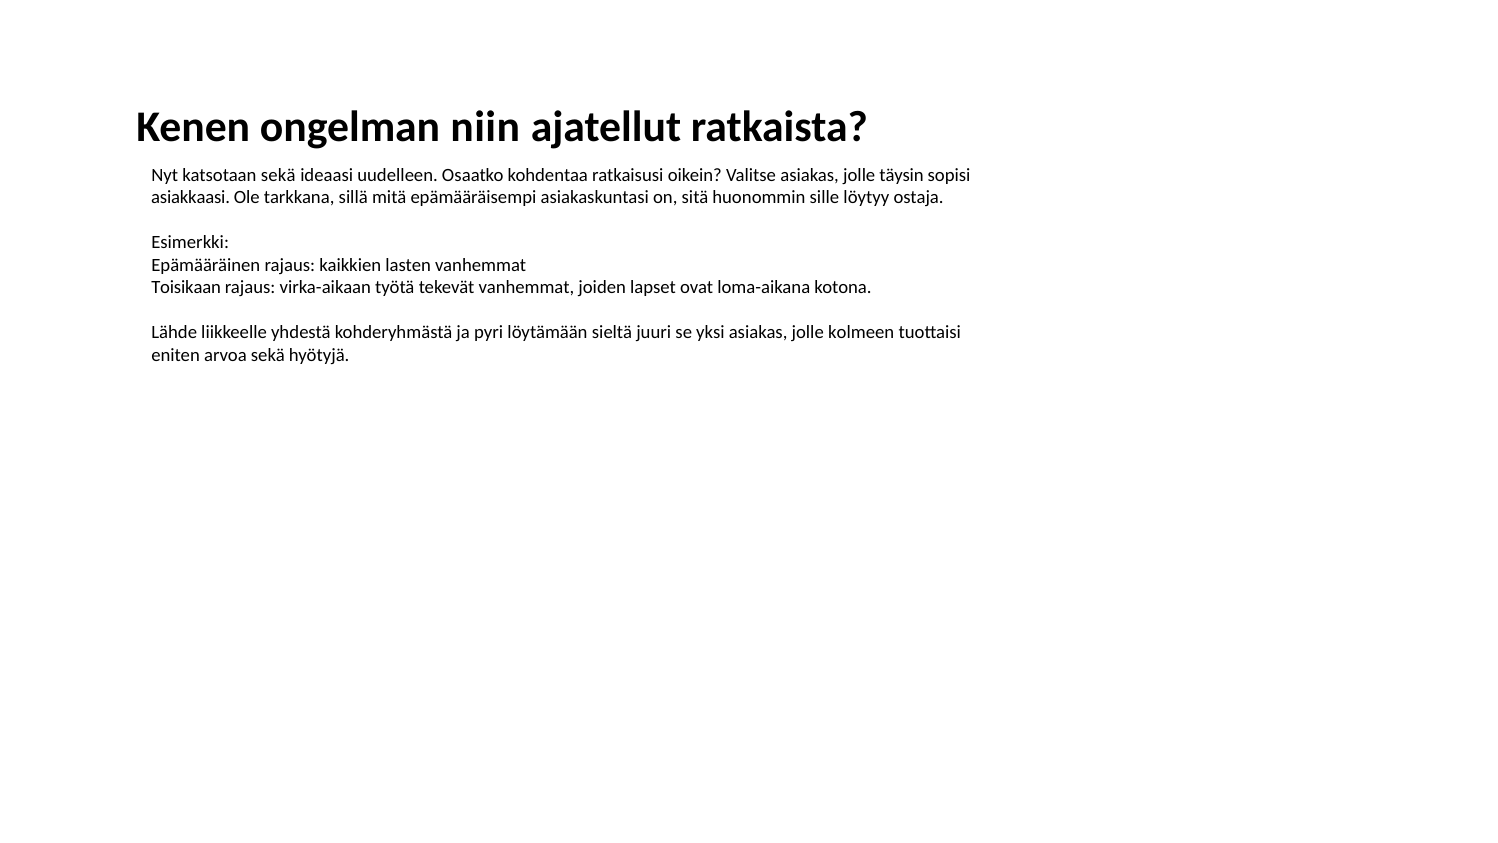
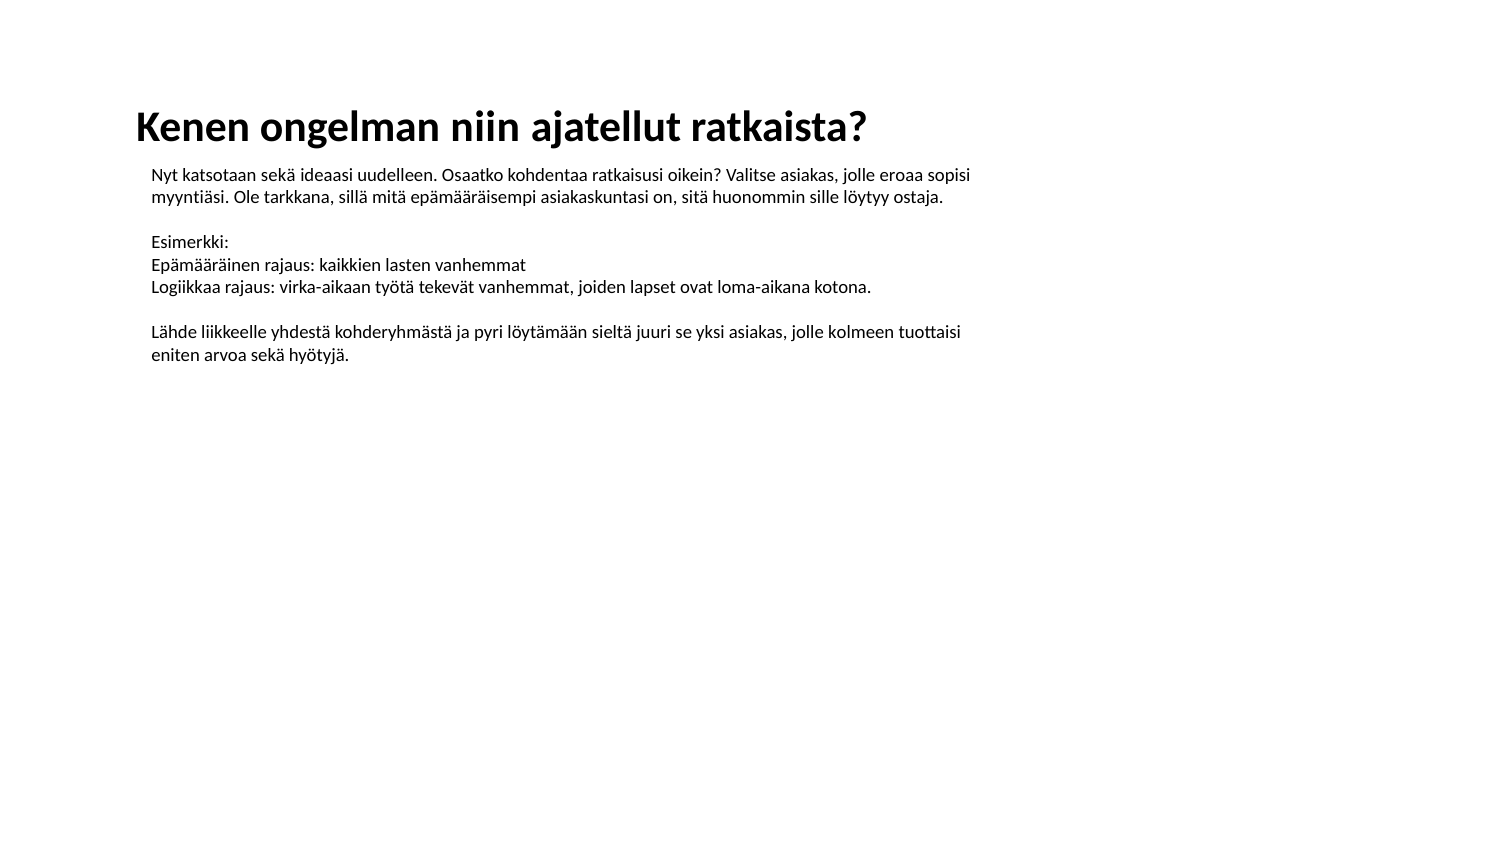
täysin: täysin -> eroaa (901, 175)
asiakkaasi: asiakkaasi -> myyntiäsi (190, 197)
Toisikaan: Toisikaan -> Logiikkaa (186, 287)
